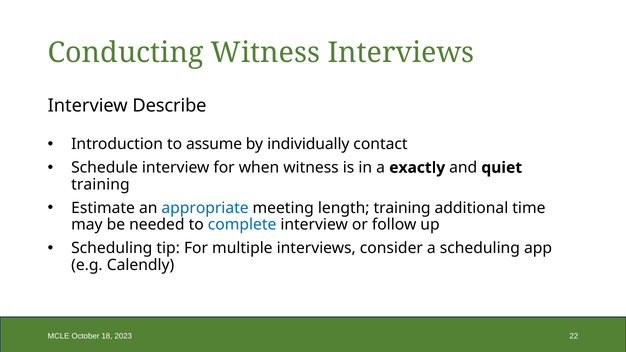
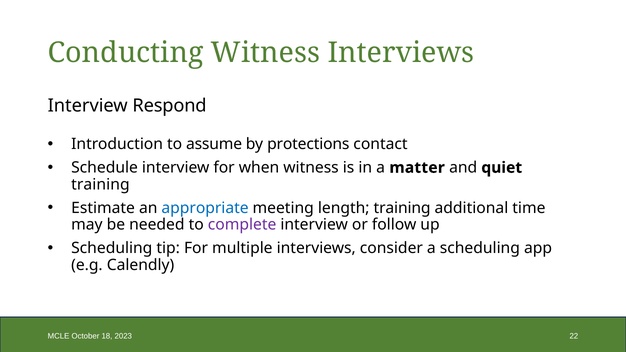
Describe: Describe -> Respond (170, 106)
individually: individually -> protections (308, 144)
exactly: exactly -> matter (417, 168)
complete colour: blue -> purple (242, 225)
